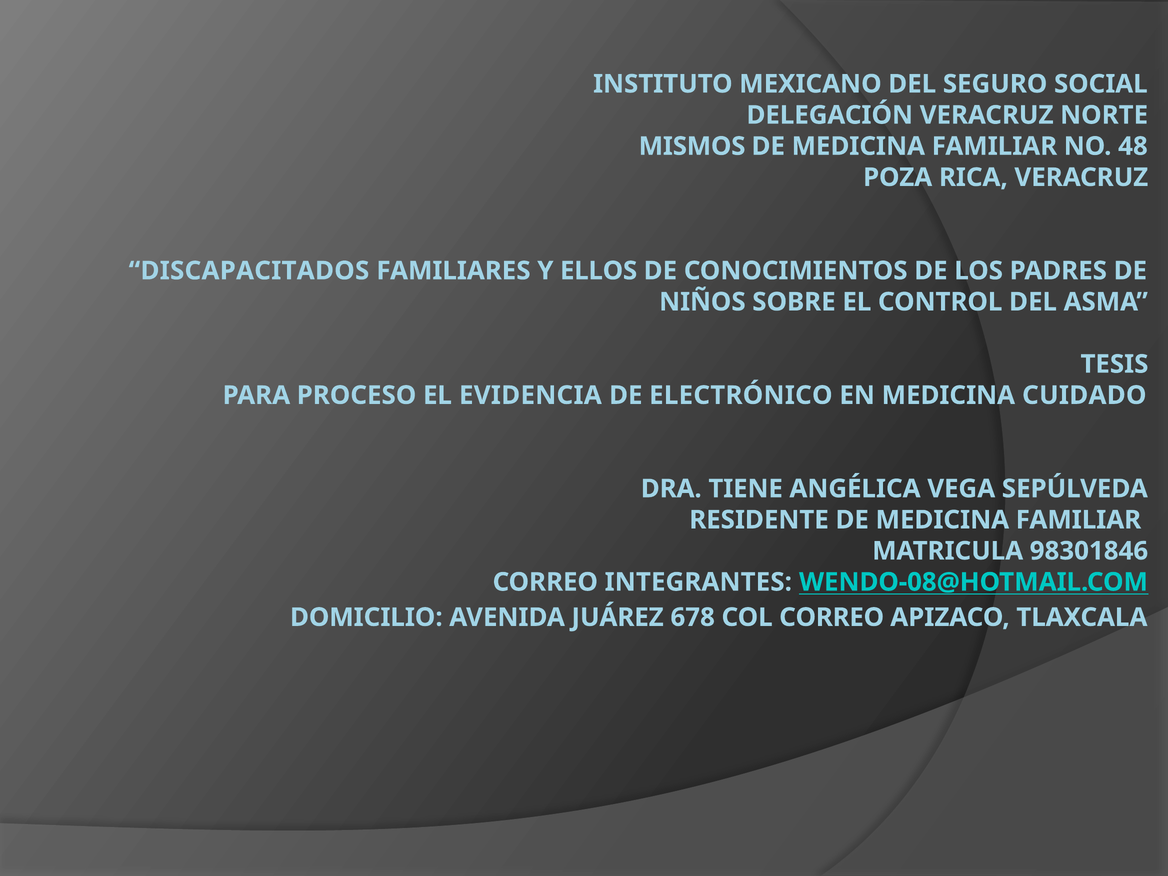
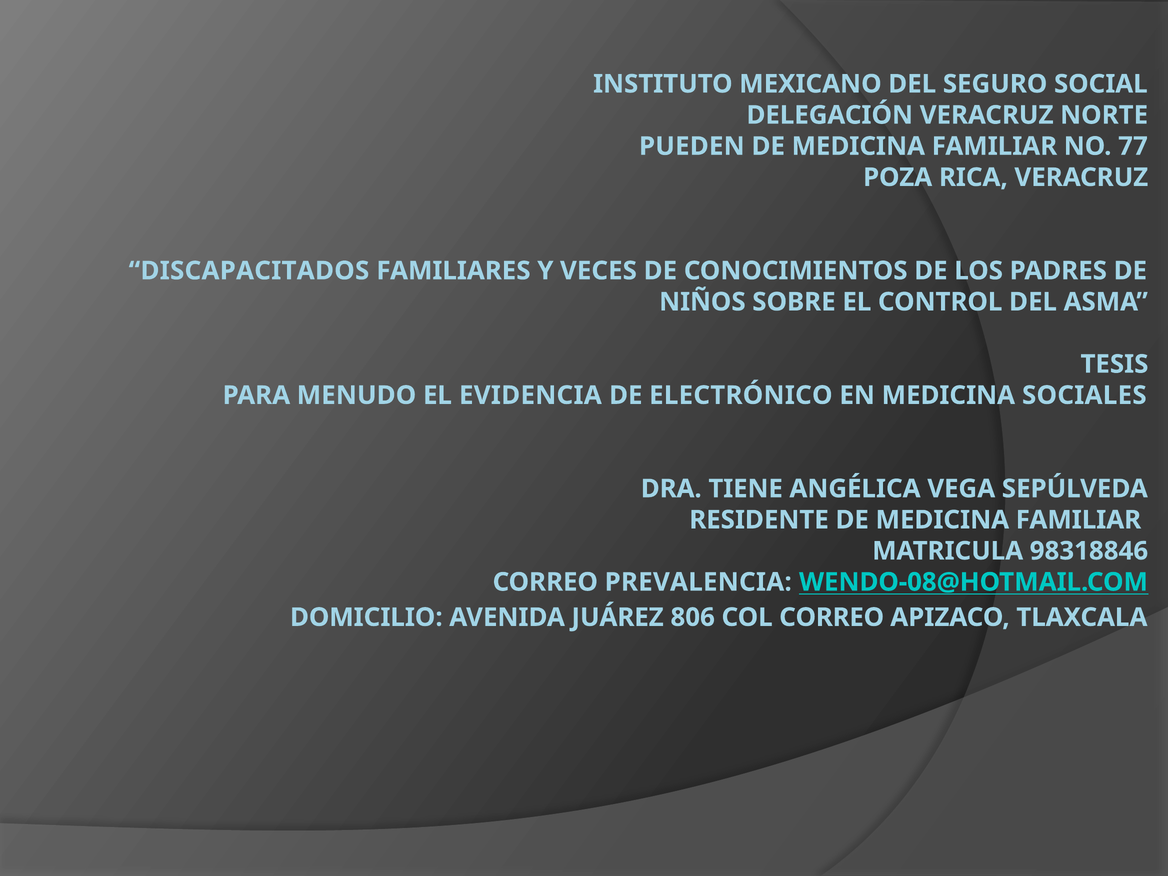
MISMOS: MISMOS -> PUEDEN (692, 146)
48: 48 -> 77 (1133, 146)
ELLOS: ELLOS -> VECES (598, 271)
PROCESO: PROCESO -> MENUDO (356, 395)
CUIDADO: CUIDADO -> SOCIALES (1084, 395)
98301846: 98301846 -> 98318846 (1089, 551)
INTEGRANTES: INTEGRANTES -> PREVALENCIA (698, 582)
678: 678 -> 806 (693, 617)
